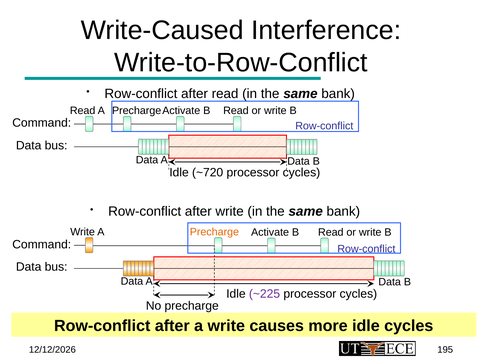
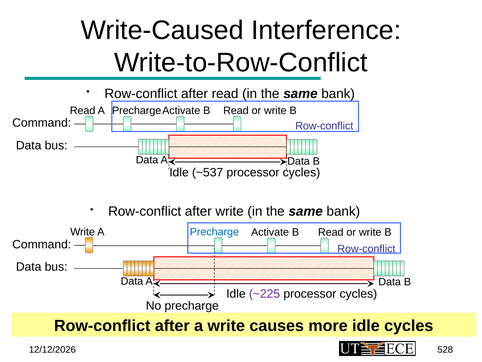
~720: ~720 -> ~537 (208, 172)
Precharge colour: orange -> blue (214, 232)
195: 195 -> 528 (445, 349)
